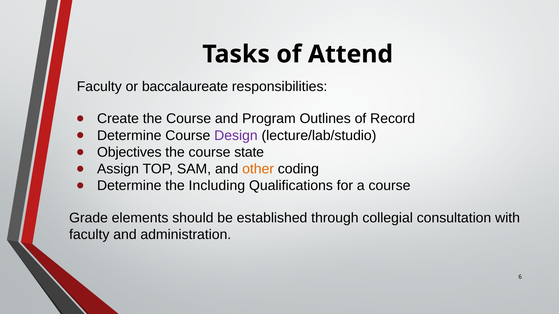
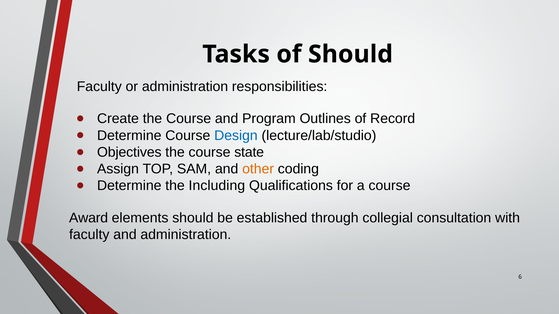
of Attend: Attend -> Should (350, 54)
or baccalaureate: baccalaureate -> administration (185, 87)
Design colour: purple -> blue (236, 136)
Grade: Grade -> Award (89, 218)
